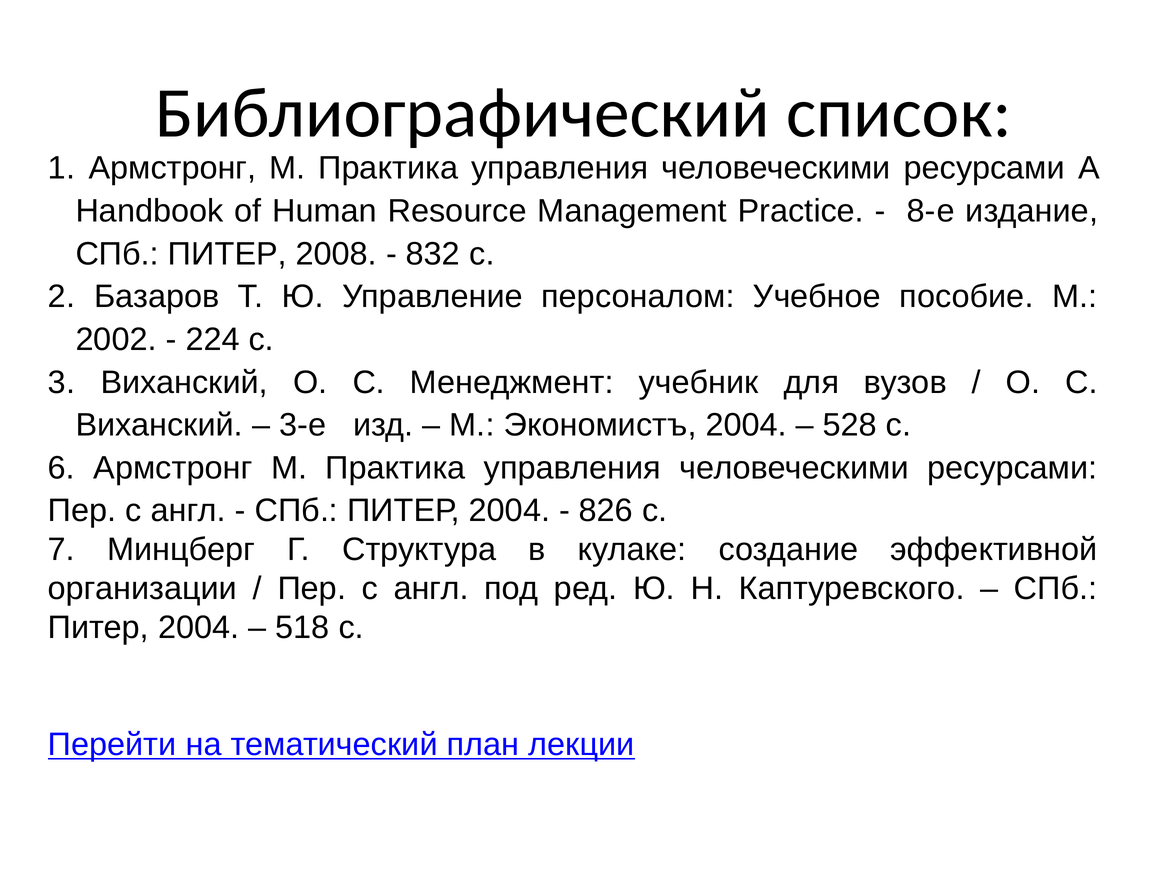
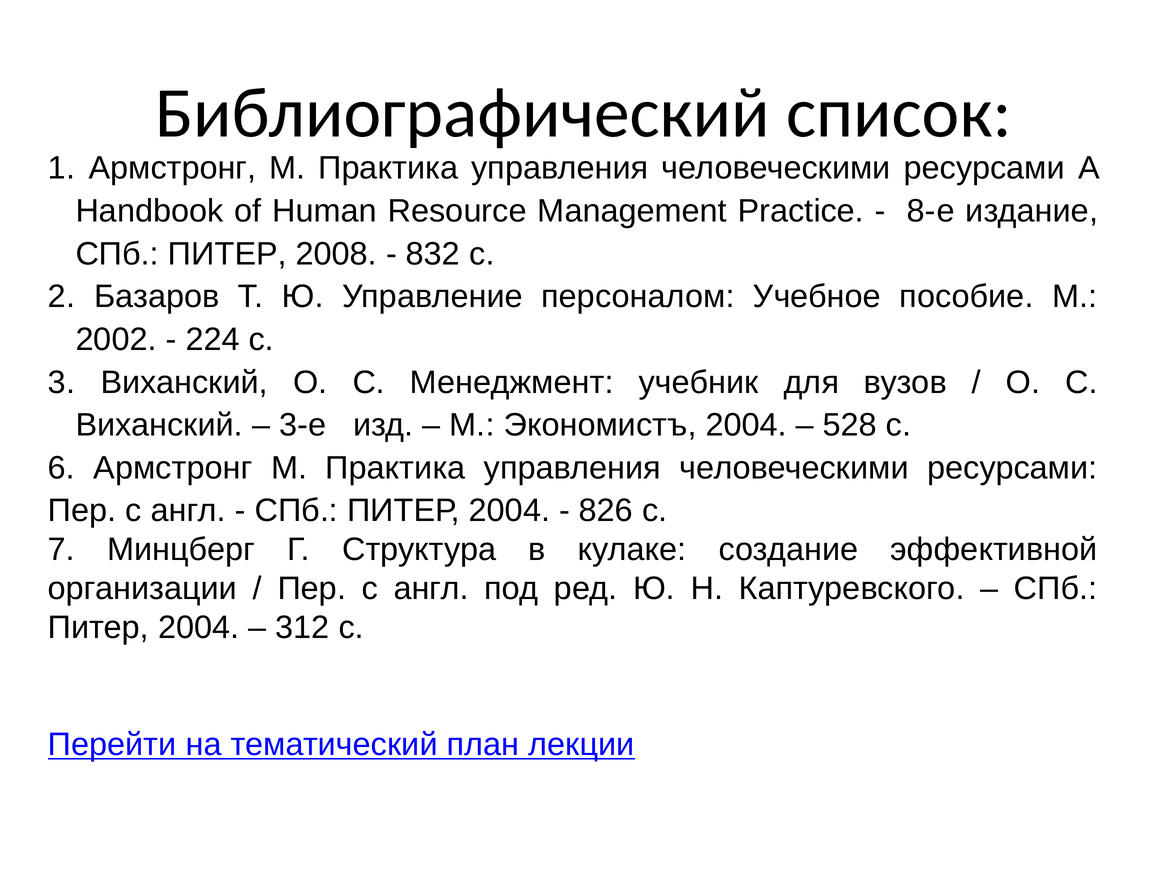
518: 518 -> 312 (303, 628)
